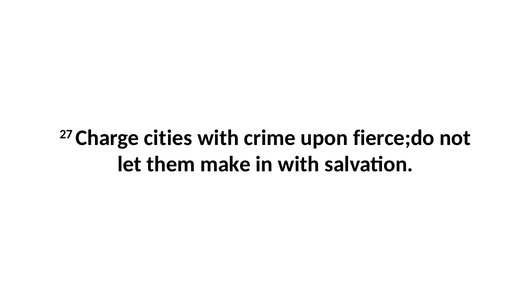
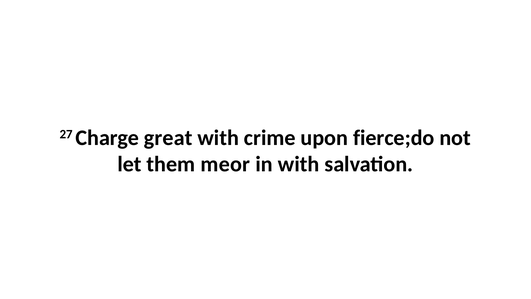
cities: cities -> great (168, 138)
make: make -> meor (225, 164)
